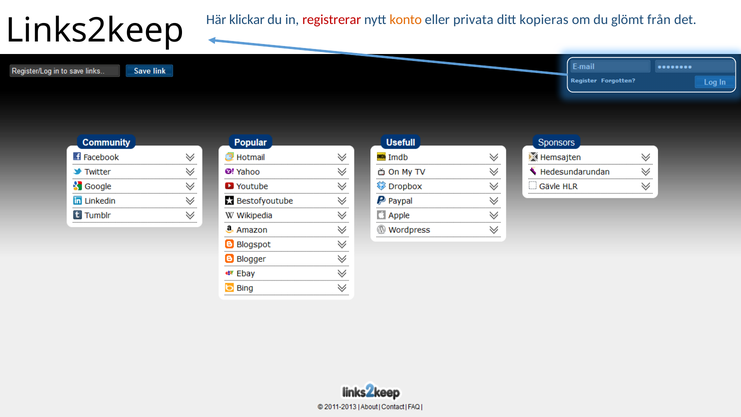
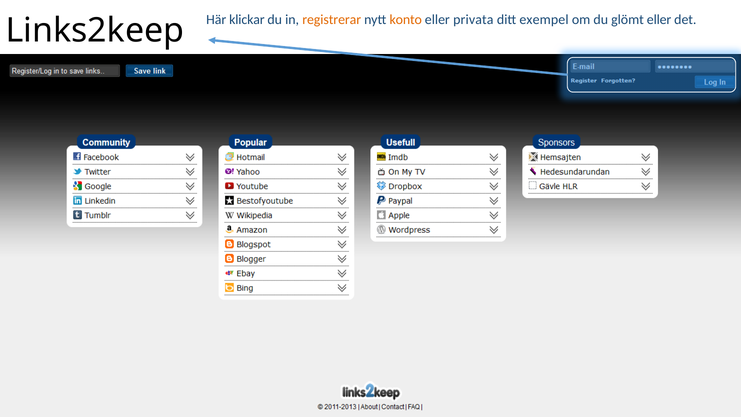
registrerar colour: red -> orange (332, 19)
kopieras: kopieras -> exempel (544, 19)
glömt från: från -> eller (659, 19)
